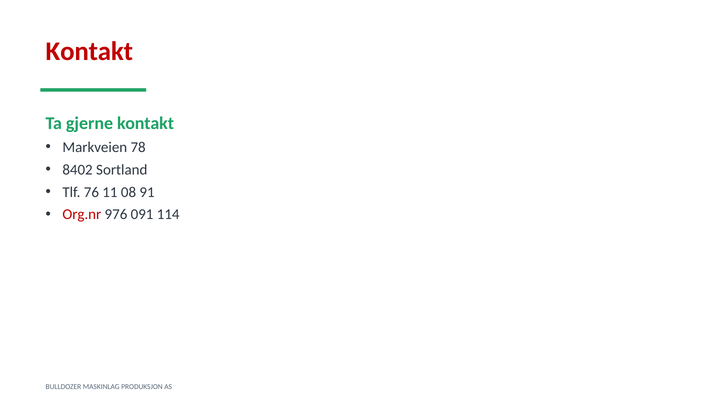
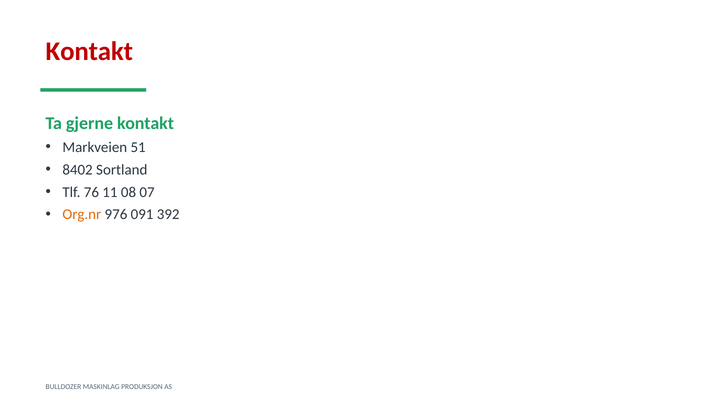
78: 78 -> 51 (138, 147)
91: 91 -> 07 (147, 192)
Org.nr colour: red -> orange (82, 215)
114: 114 -> 392 (168, 215)
